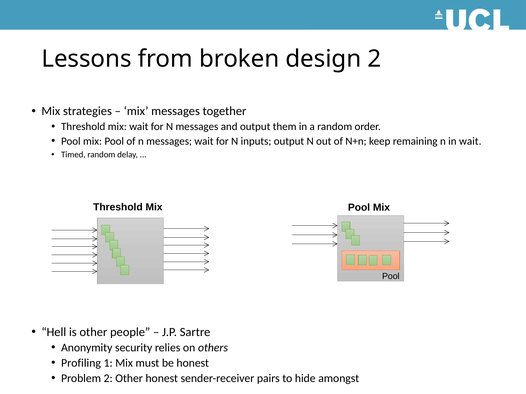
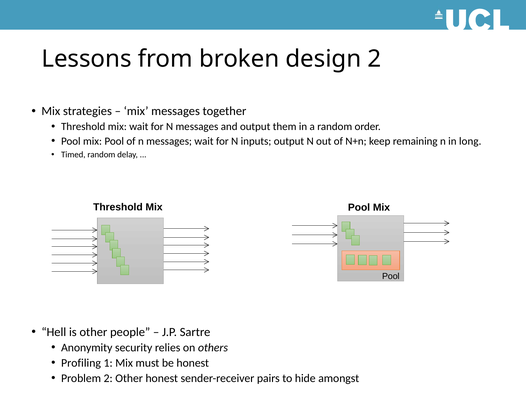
in wait: wait -> long (470, 141)
